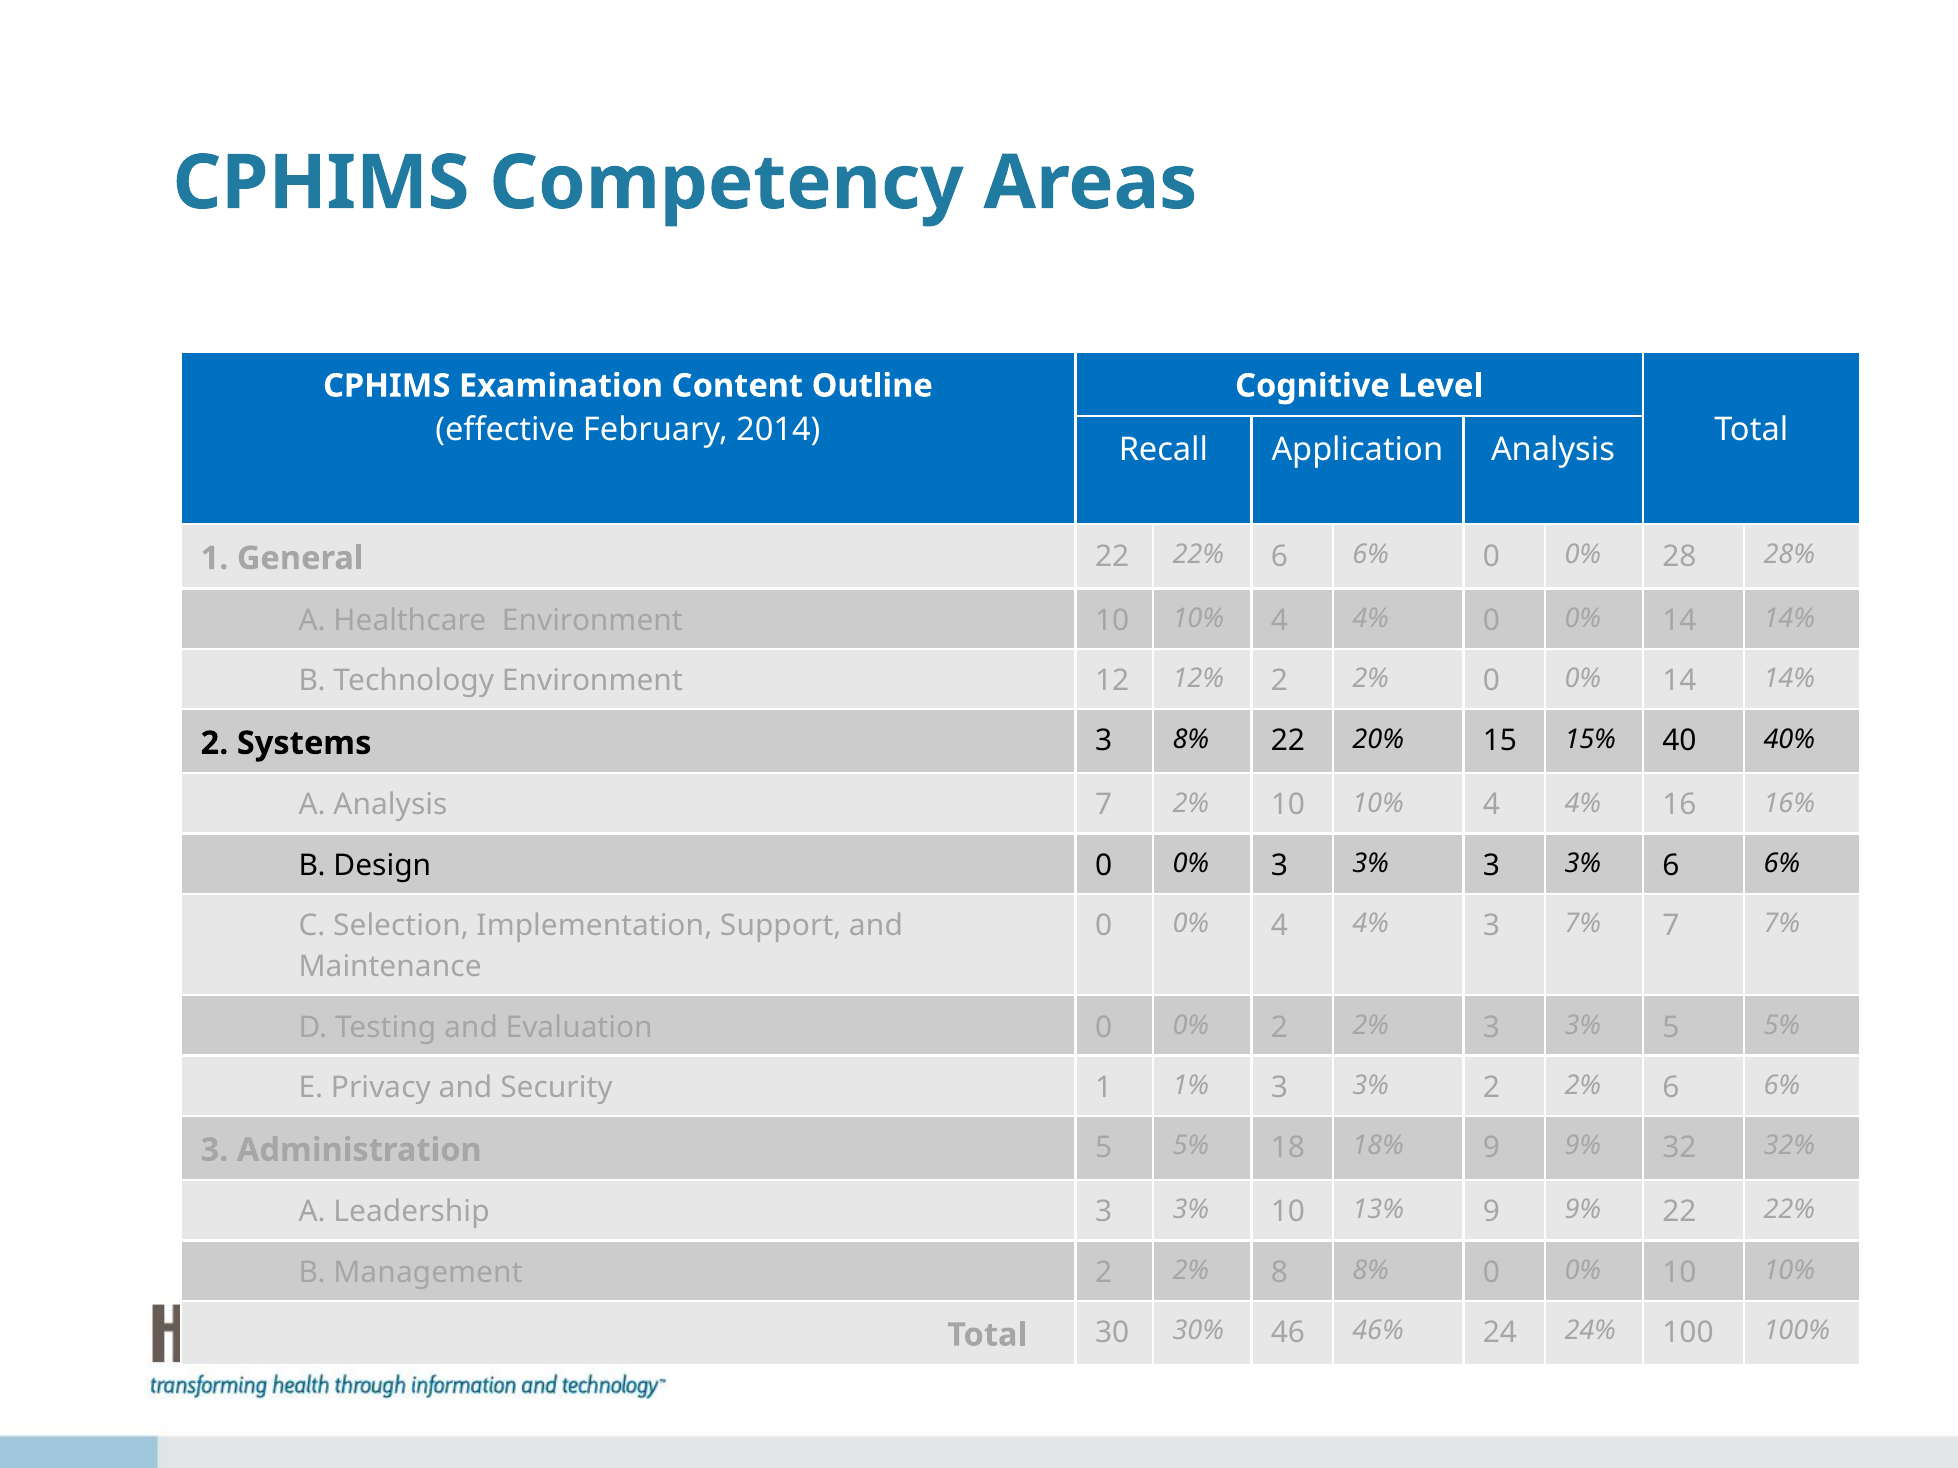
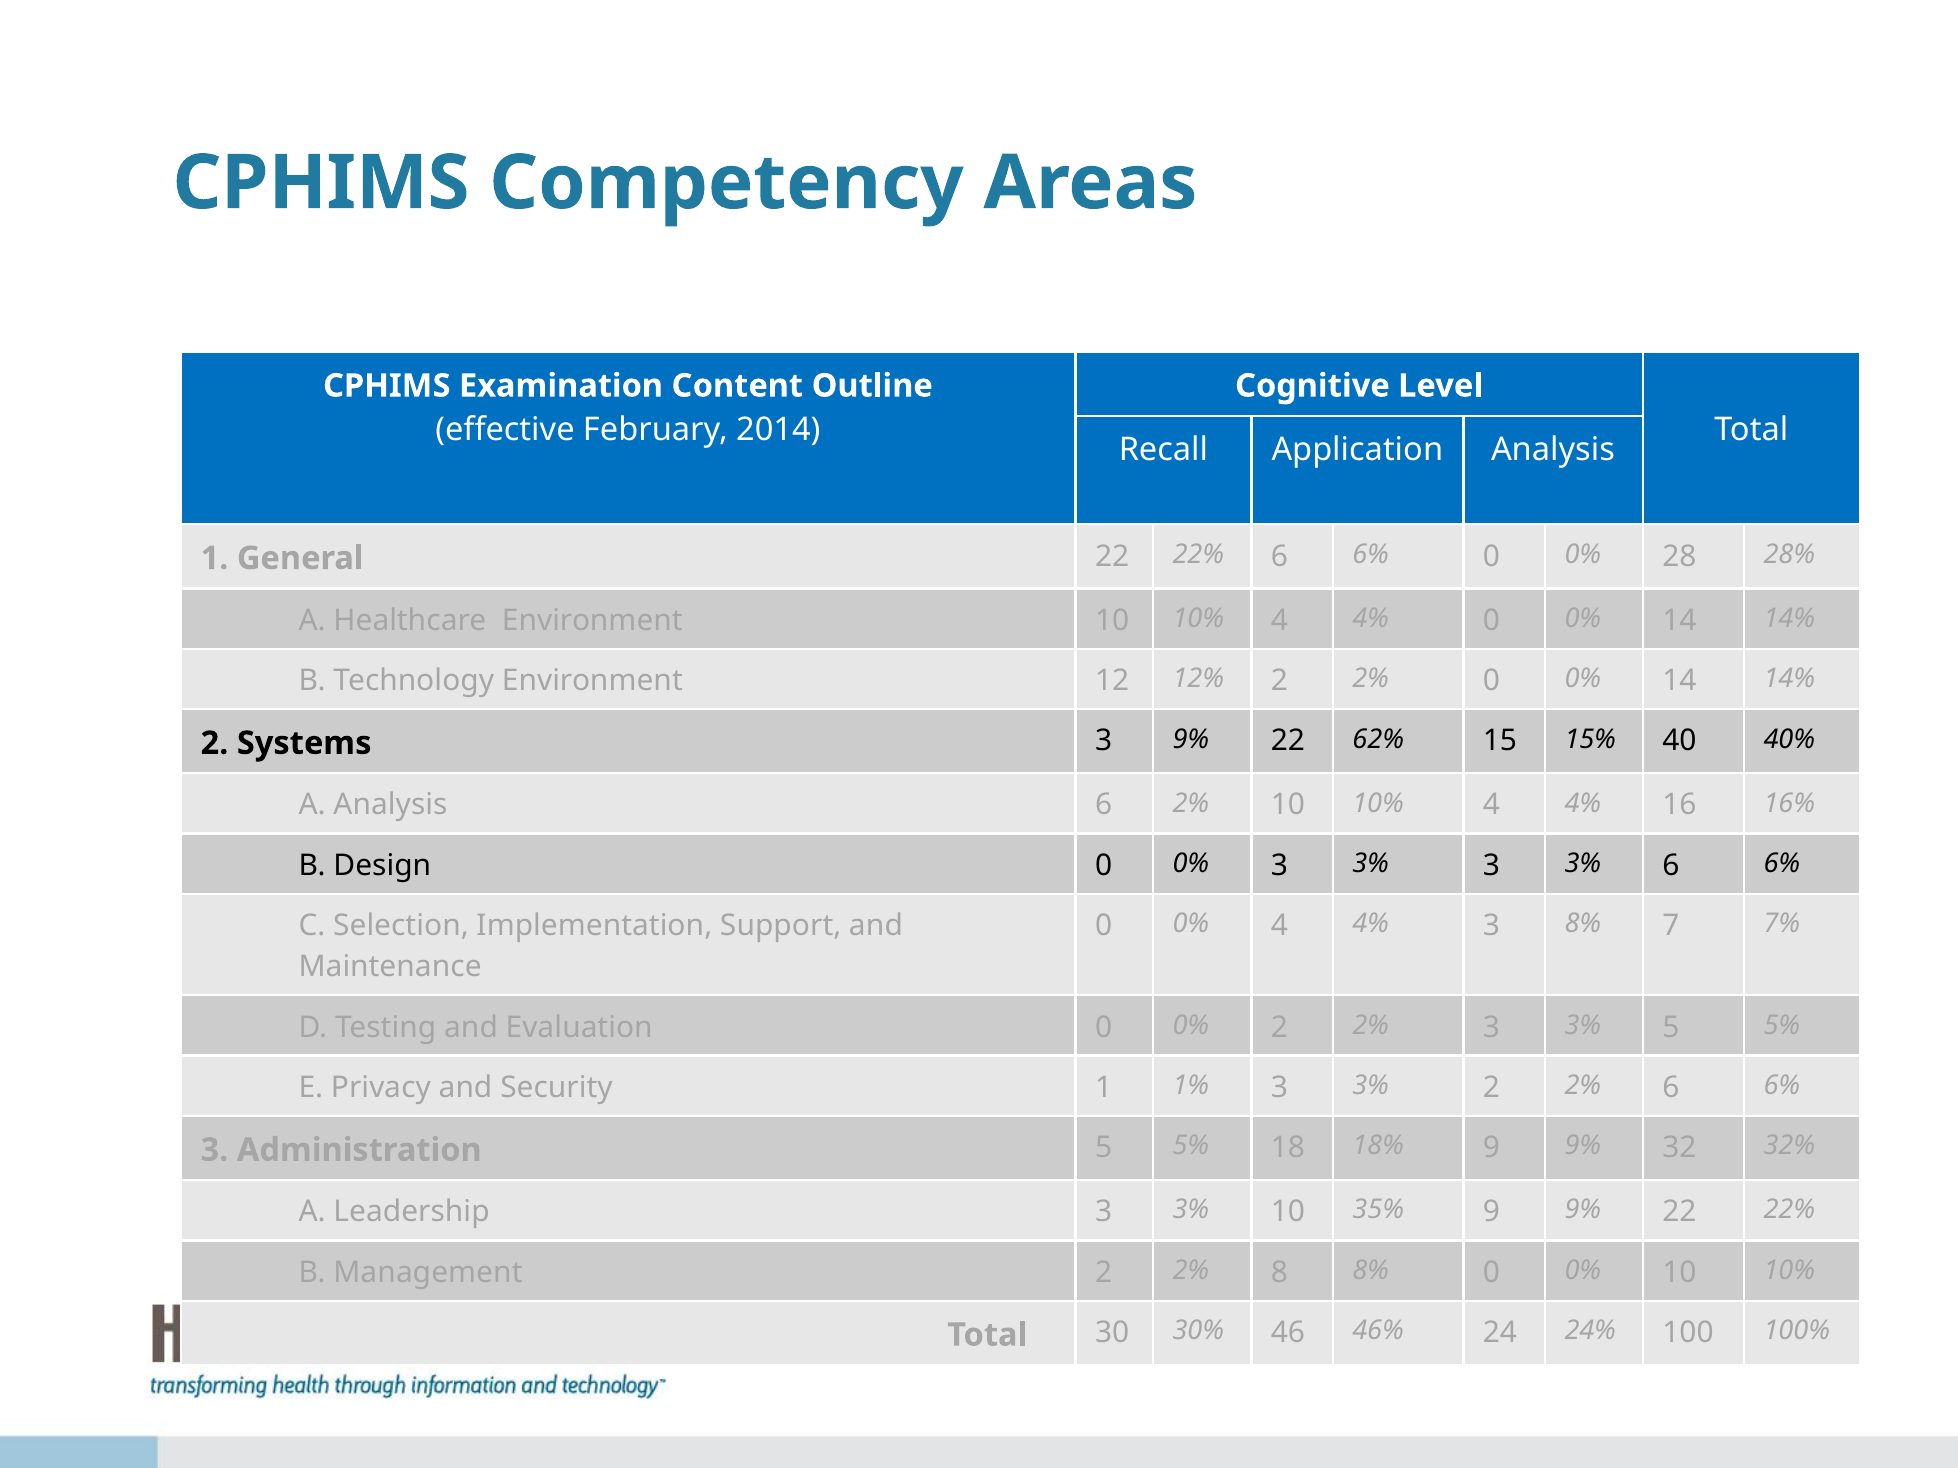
3 8%: 8% -> 9% (1191, 739)
20%: 20% -> 62% (1378, 739)
Analysis 7: 7 -> 6 (1104, 805)
3 7%: 7% -> 8% (1583, 924)
13%: 13% -> 35% (1378, 1210)
